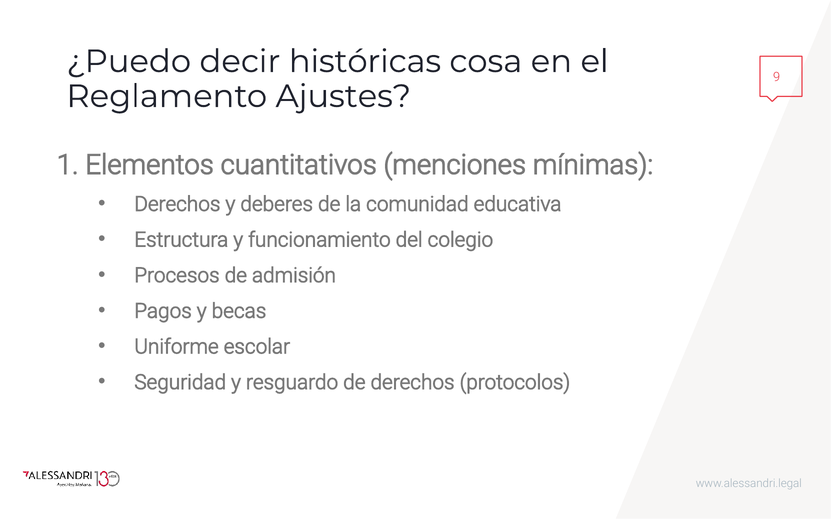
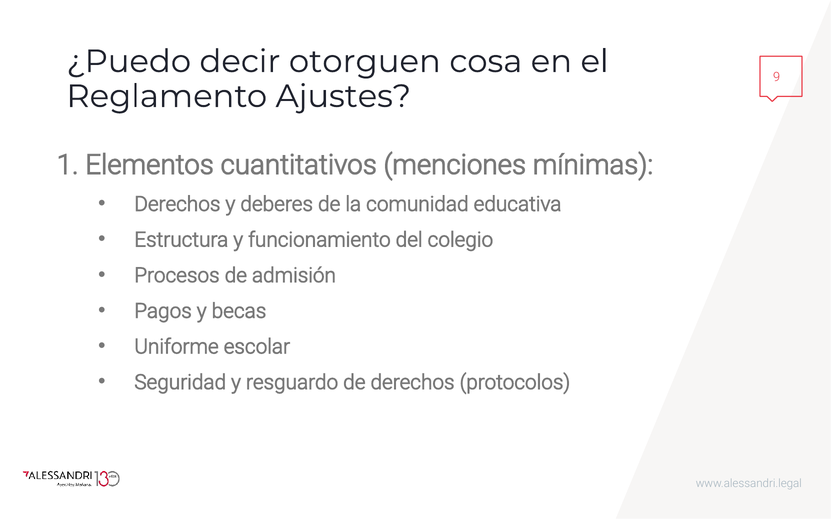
históricas: históricas -> otorguen (365, 62)
